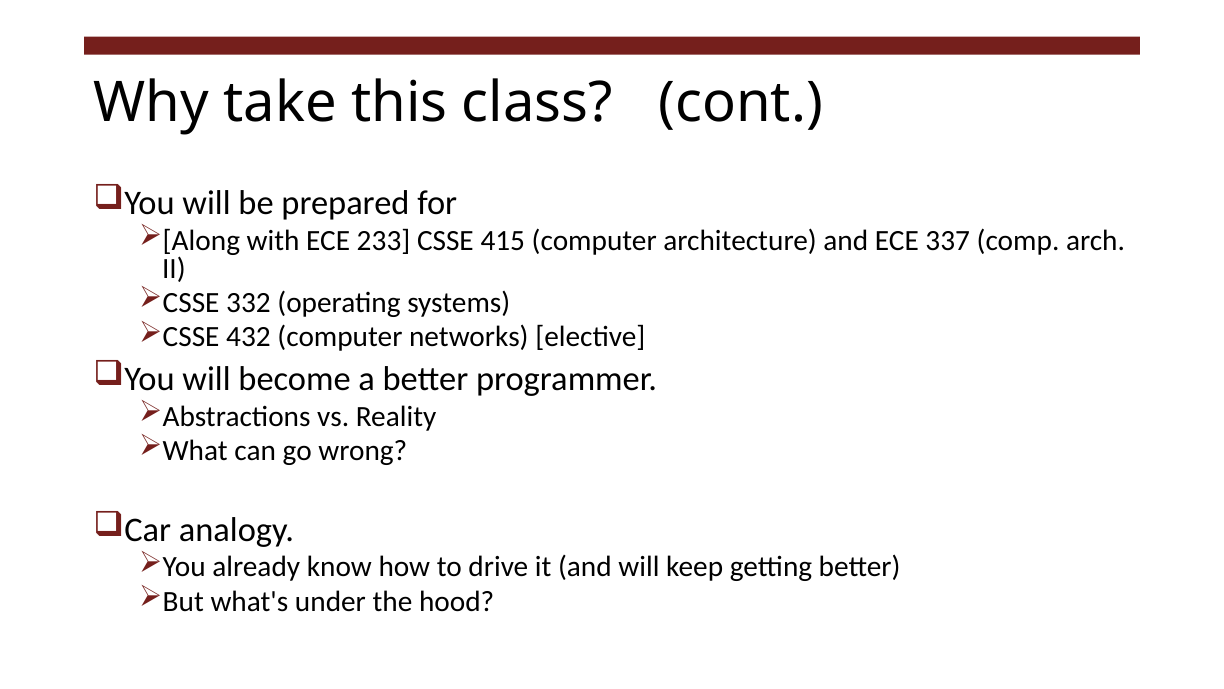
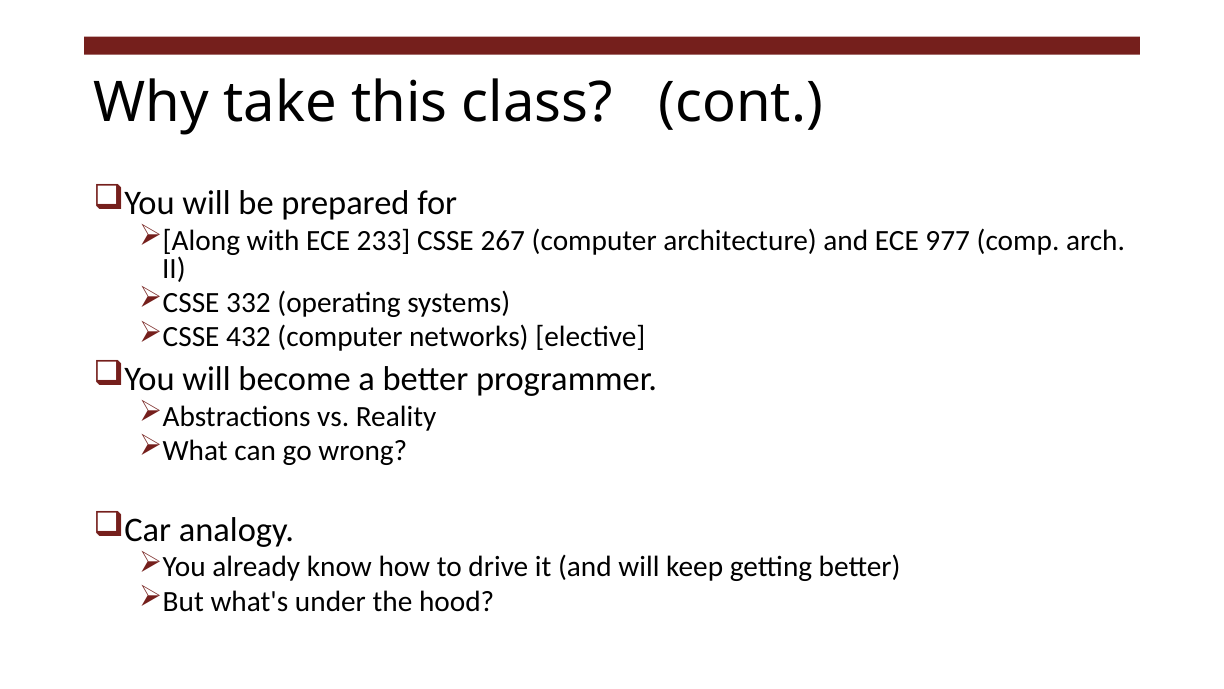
415: 415 -> 267 (503, 240)
337: 337 -> 977 (948, 240)
